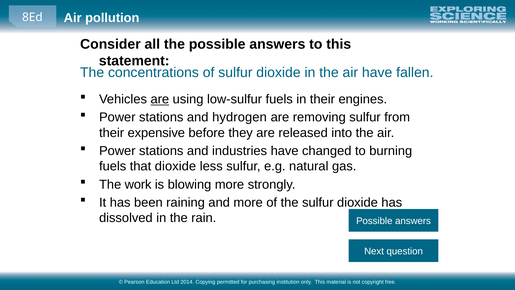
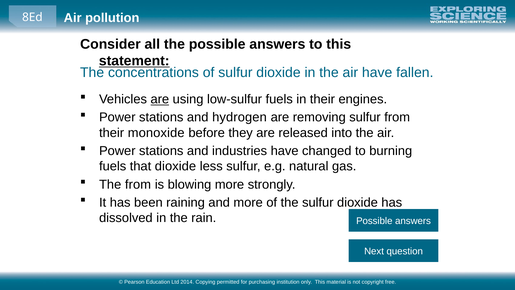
statement underline: none -> present (134, 61)
expensive: expensive -> monoxide (156, 133)
The work: work -> from (138, 184)
